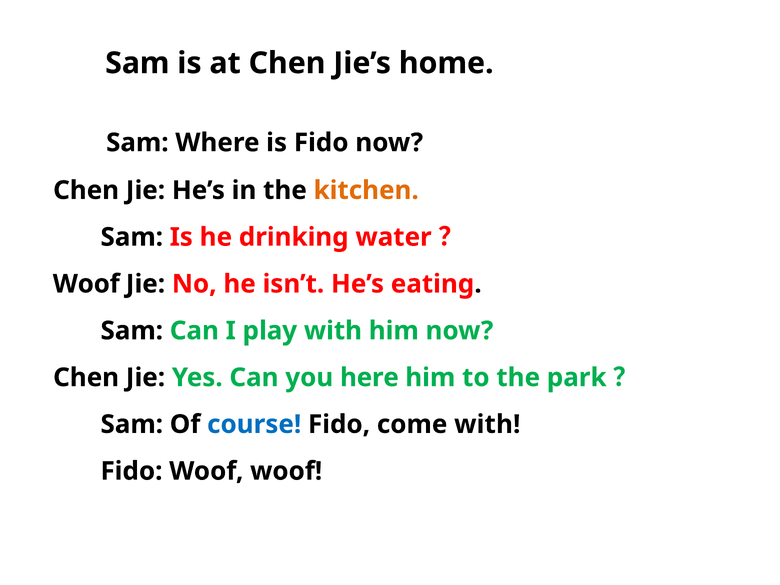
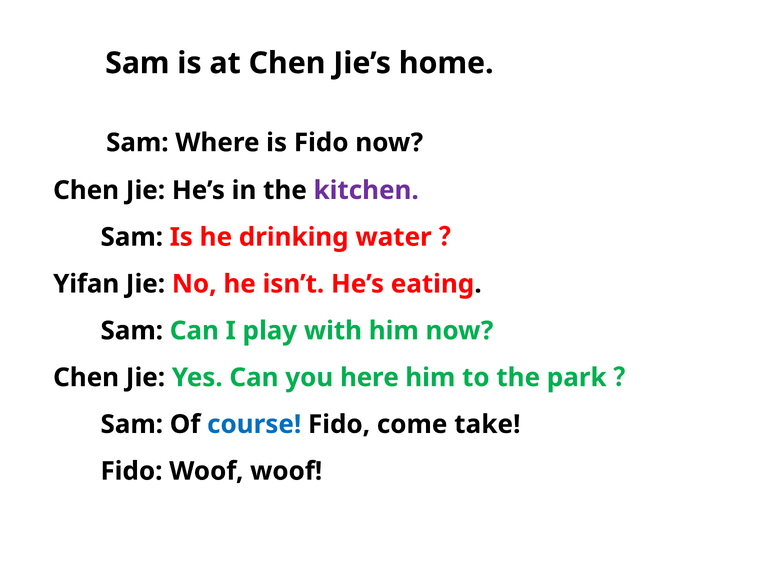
kitchen colour: orange -> purple (366, 190)
Woof: Woof -> Yifan (86, 284)
come with: with -> take (487, 424)
